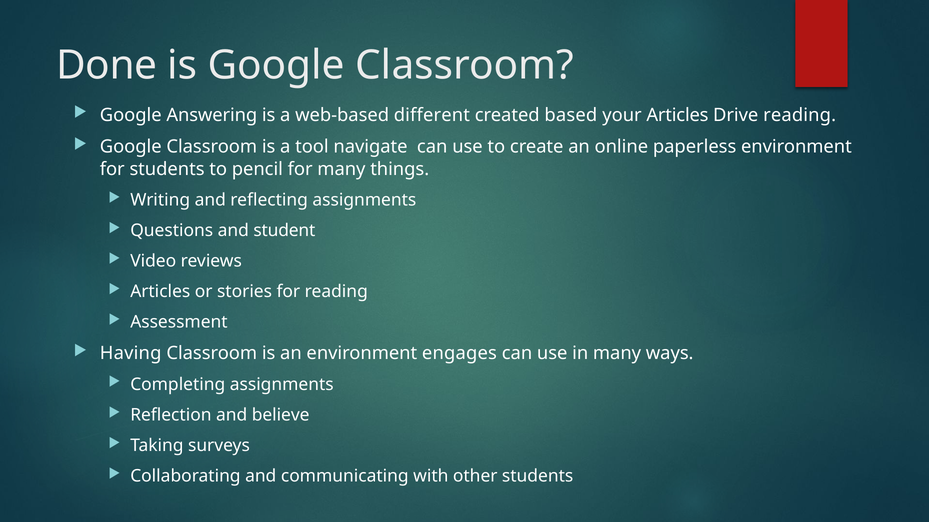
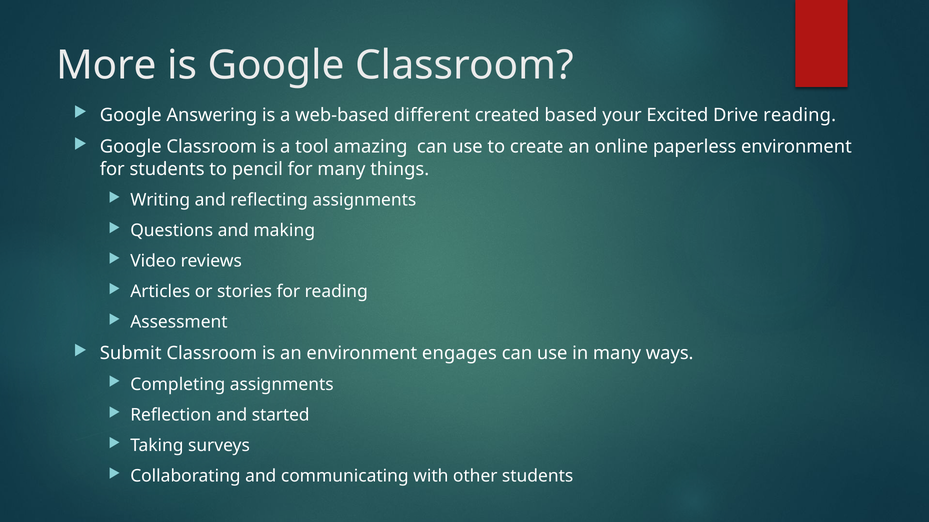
Done: Done -> More (106, 65)
your Articles: Articles -> Excited (677, 115)
navigate: navigate -> amazing (370, 147)
student: student -> making (284, 231)
Having: Having -> Submit (131, 354)
believe: believe -> started (281, 415)
